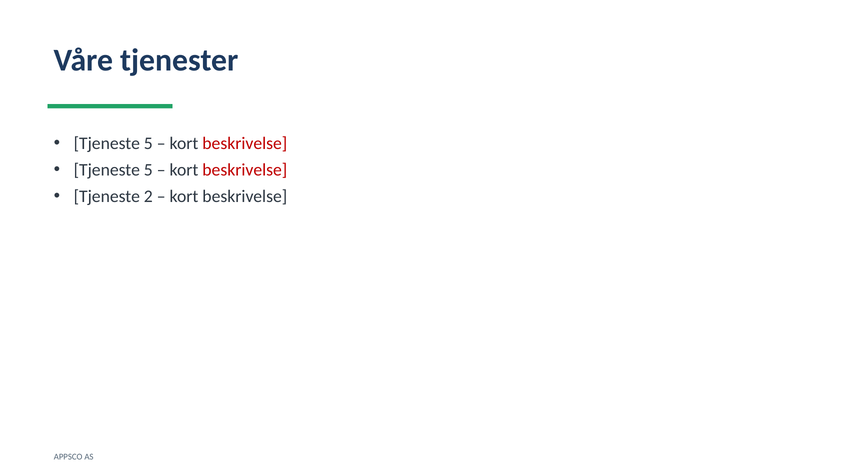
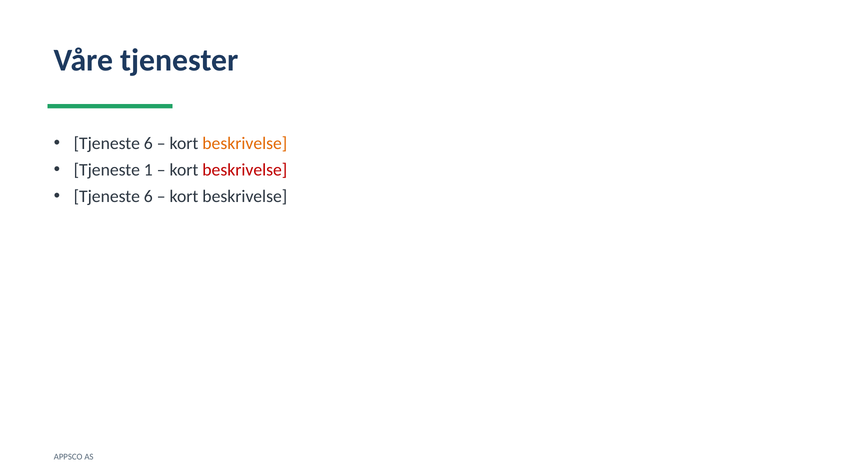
5: 5 -> 6 (148, 143)
beskrivelse colour: red -> orange (245, 143)
5: 5 -> 1 (148, 170)
2: 2 -> 6 (148, 196)
